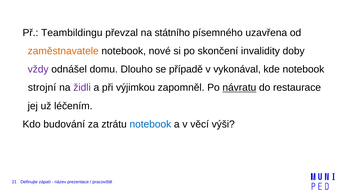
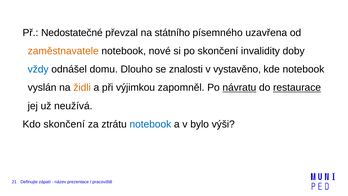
Teambildingu: Teambildingu -> Nedostatečné (72, 33)
vždy colour: purple -> blue (38, 69)
případě: případě -> znalosti (186, 69)
vykonával: vykonával -> vystavěno (237, 69)
strojní: strojní -> vyslán (42, 87)
židli colour: purple -> orange (82, 87)
restaurace underline: none -> present (297, 87)
léčením: léčením -> neužívá (73, 106)
Kdo budování: budování -> skončení (64, 124)
věcí: věcí -> bylo (200, 124)
